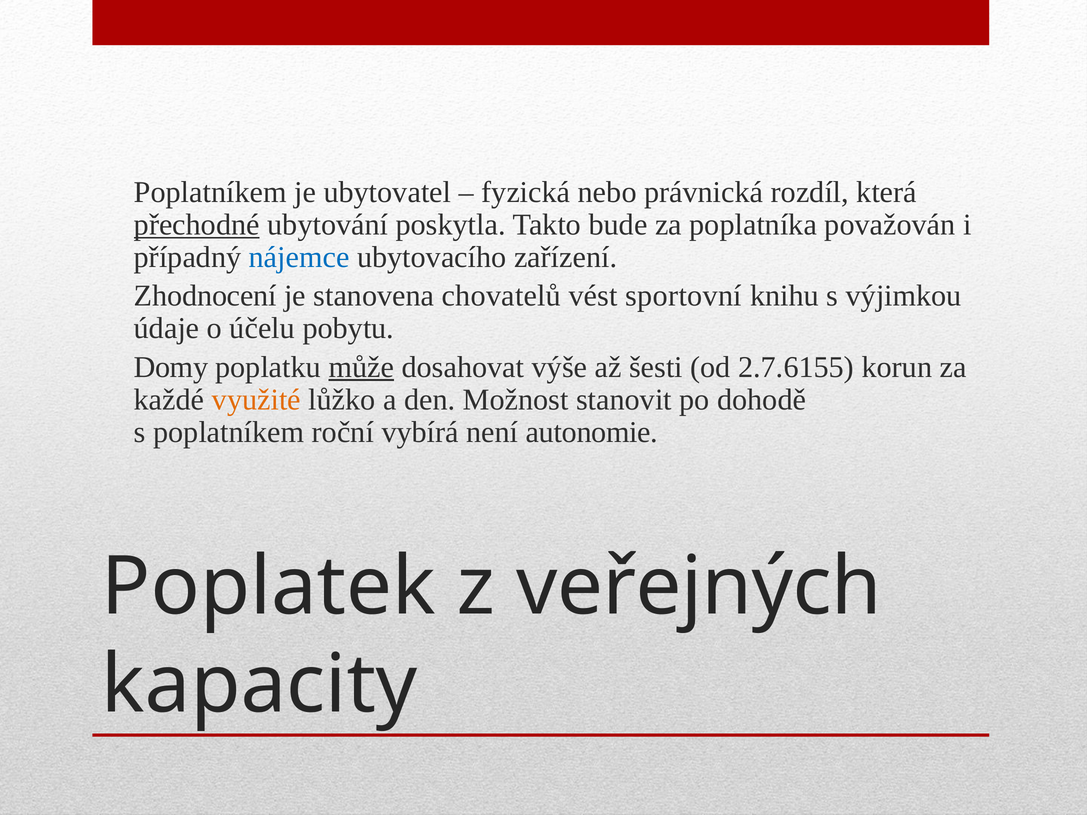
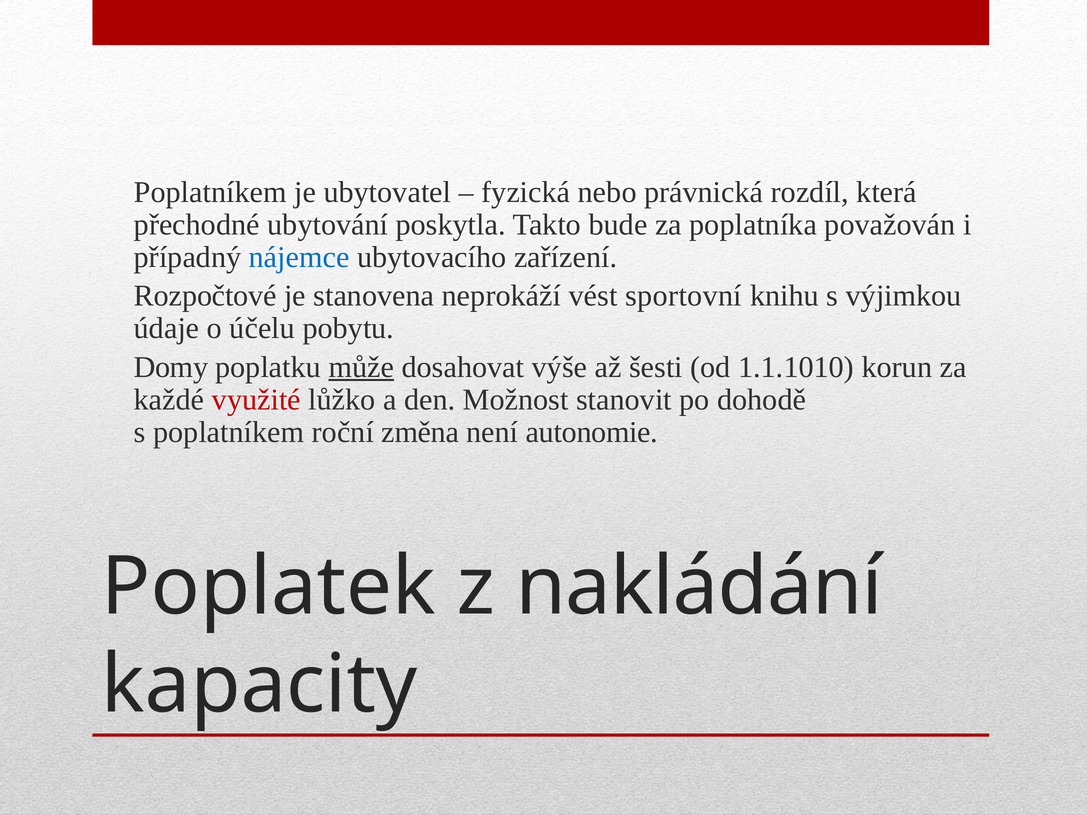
přechodné underline: present -> none (197, 225)
Zhodnocení: Zhodnocení -> Rozpočtové (205, 296)
chovatelů: chovatelů -> neprokáží (501, 296)
2.7.6155: 2.7.6155 -> 1.1.1010 (796, 367)
využité colour: orange -> red (256, 400)
vybírá: vybírá -> změna (420, 432)
veřejných: veřejných -> nakládání (699, 587)
